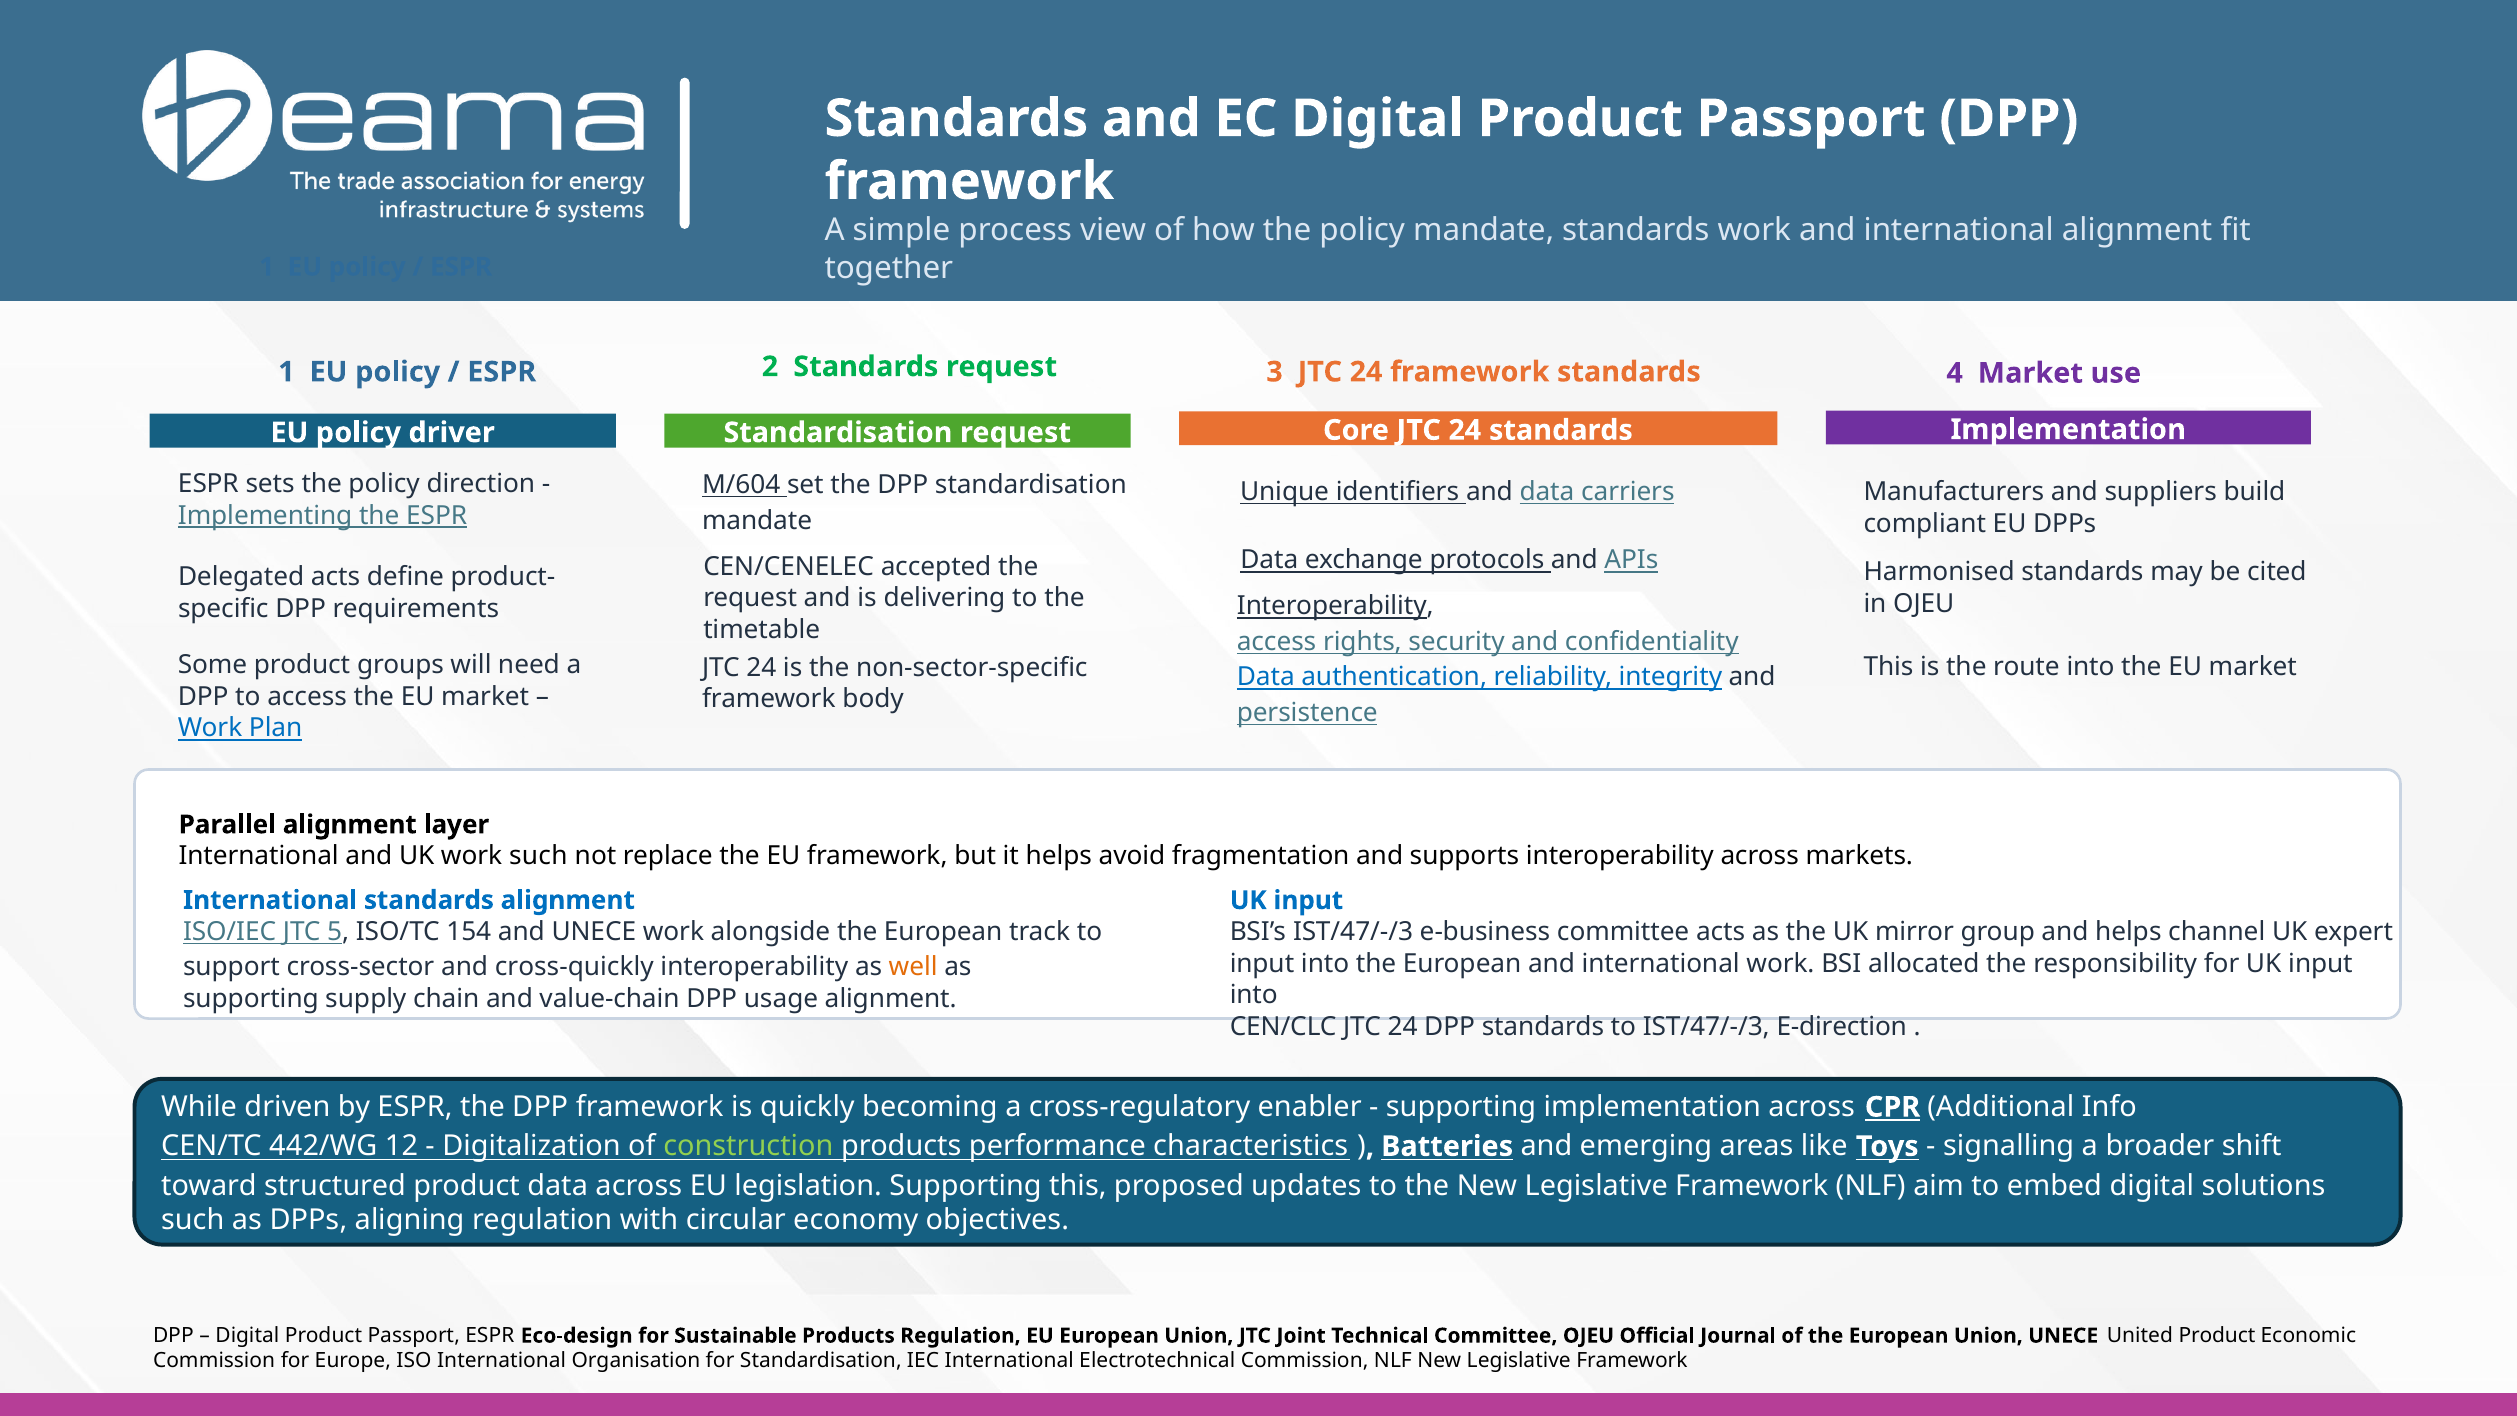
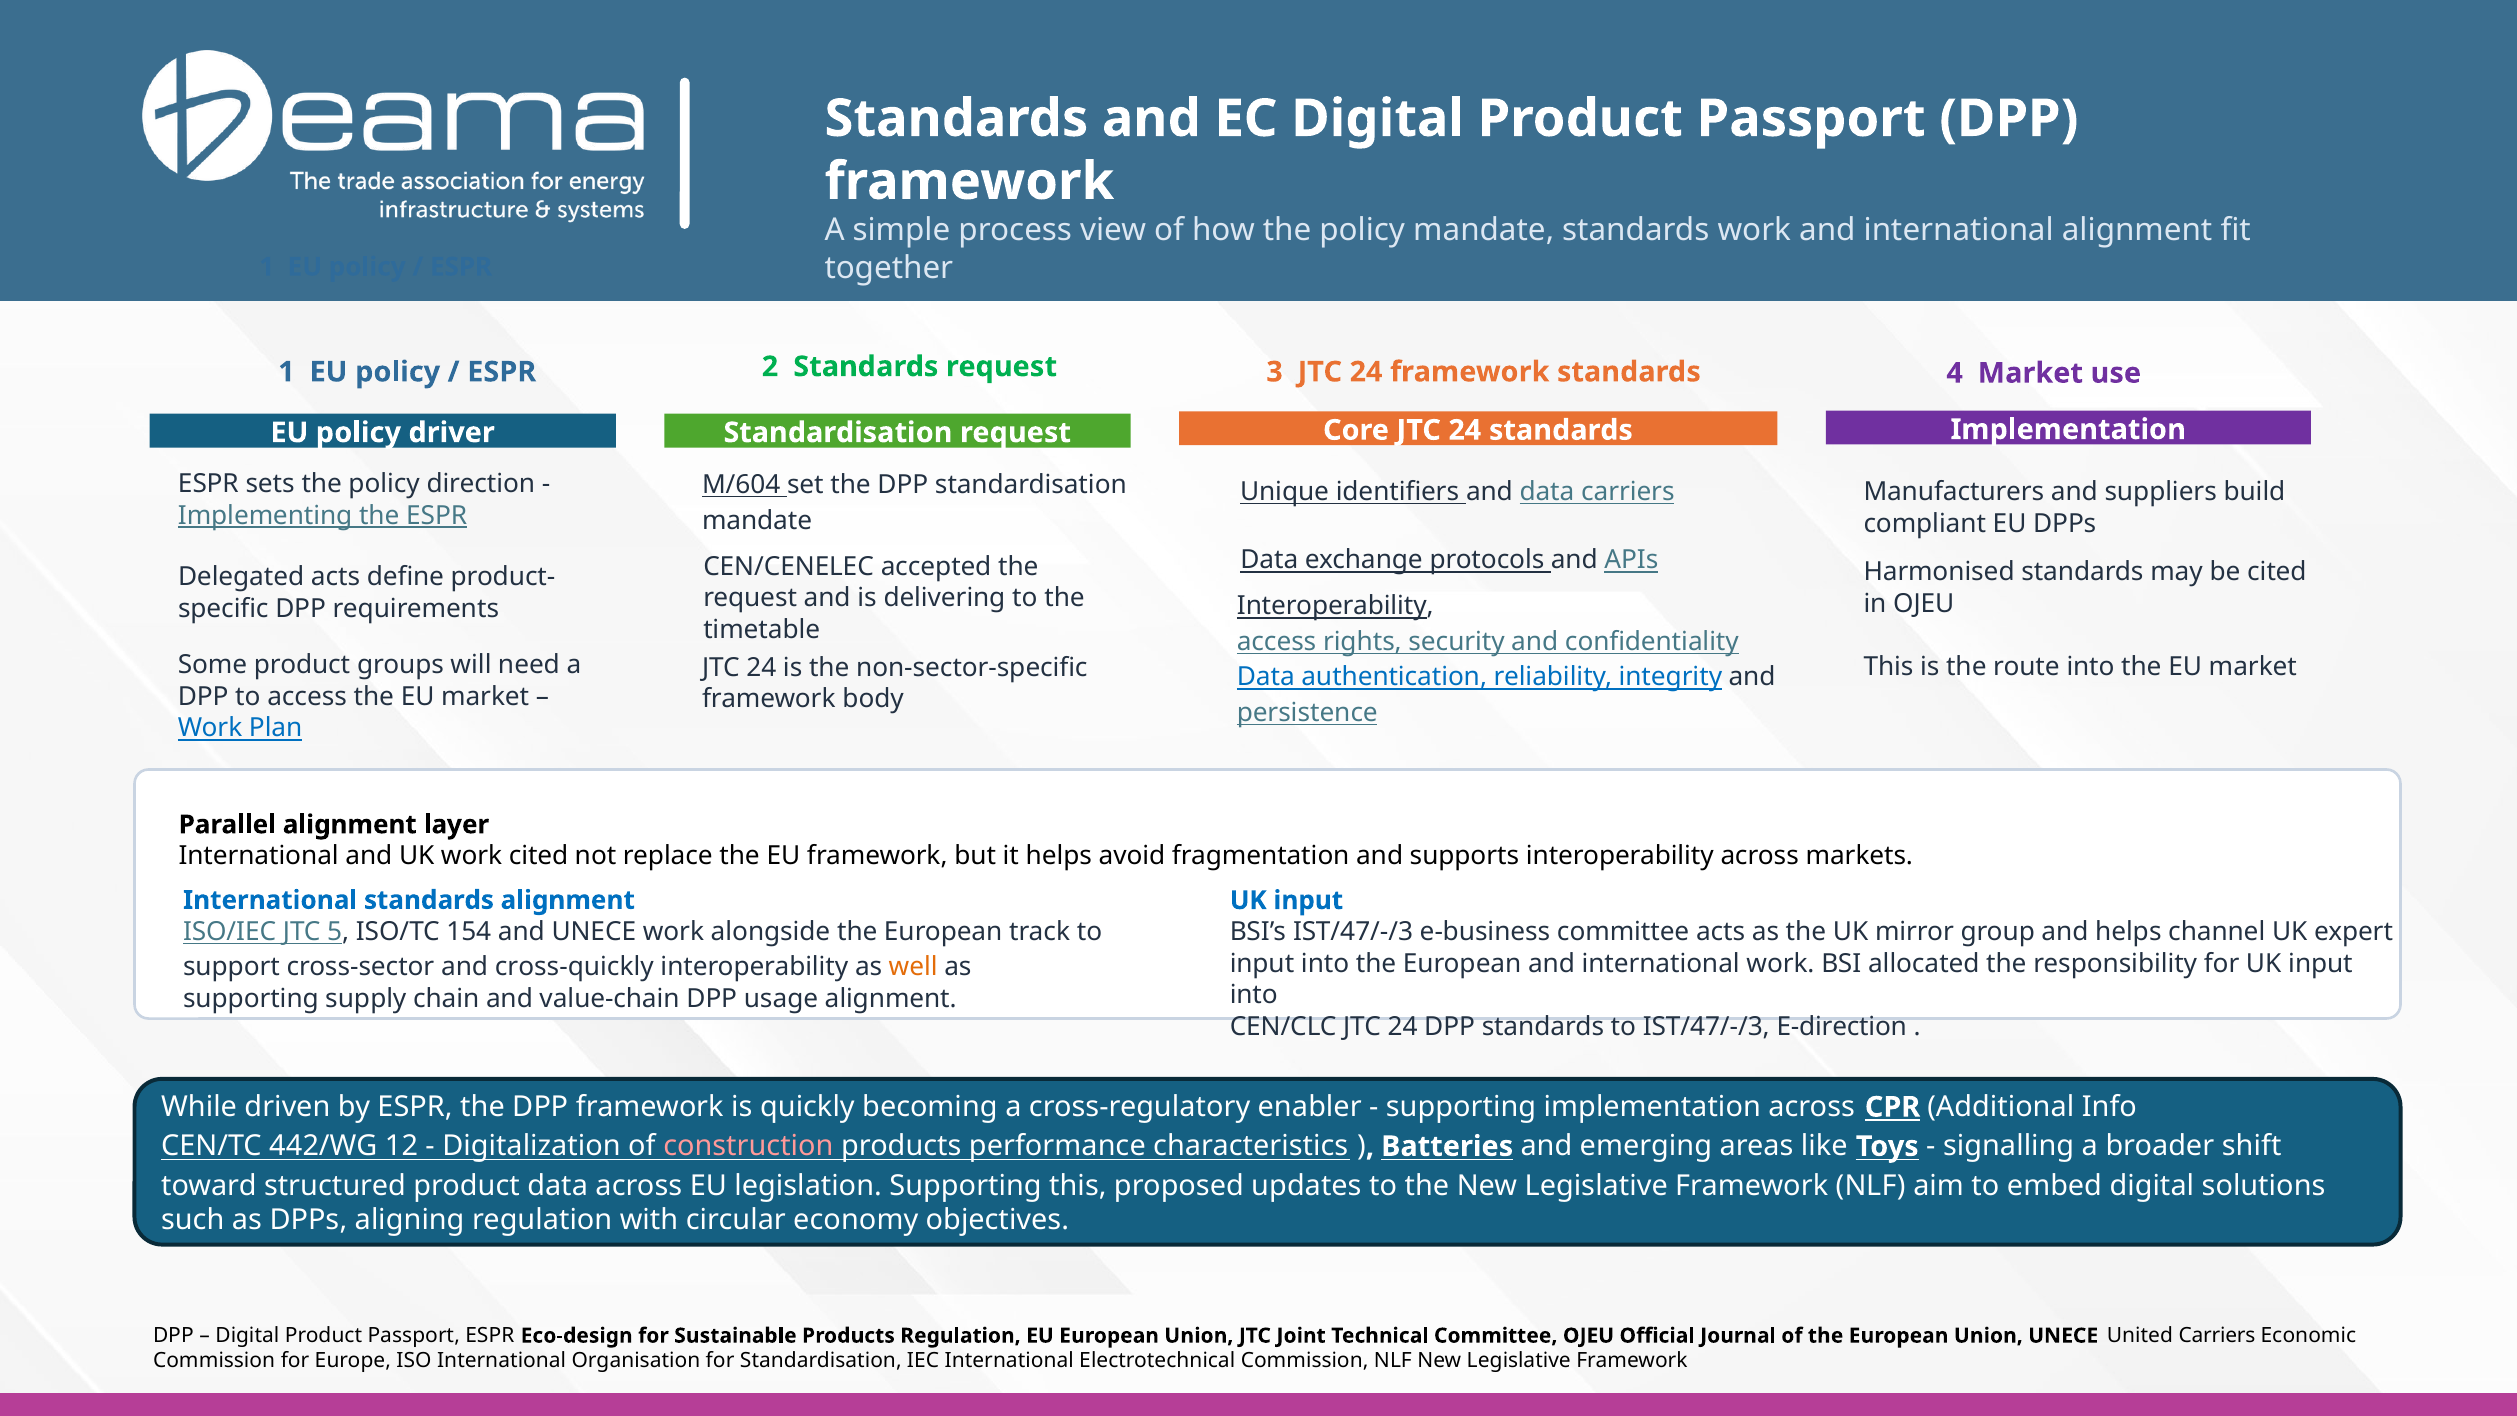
work such: such -> cited (539, 856)
construction colour: light green -> pink (748, 1146)
United Product: Product -> Carriers (2217, 1336)
